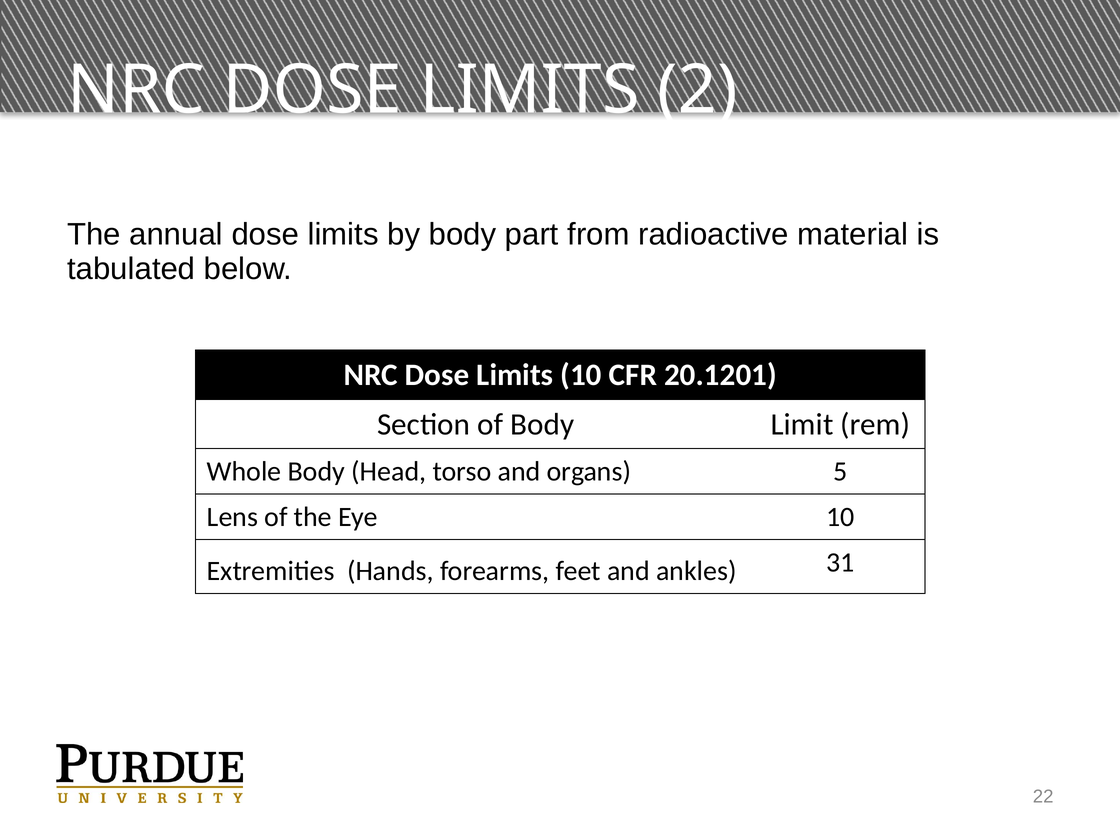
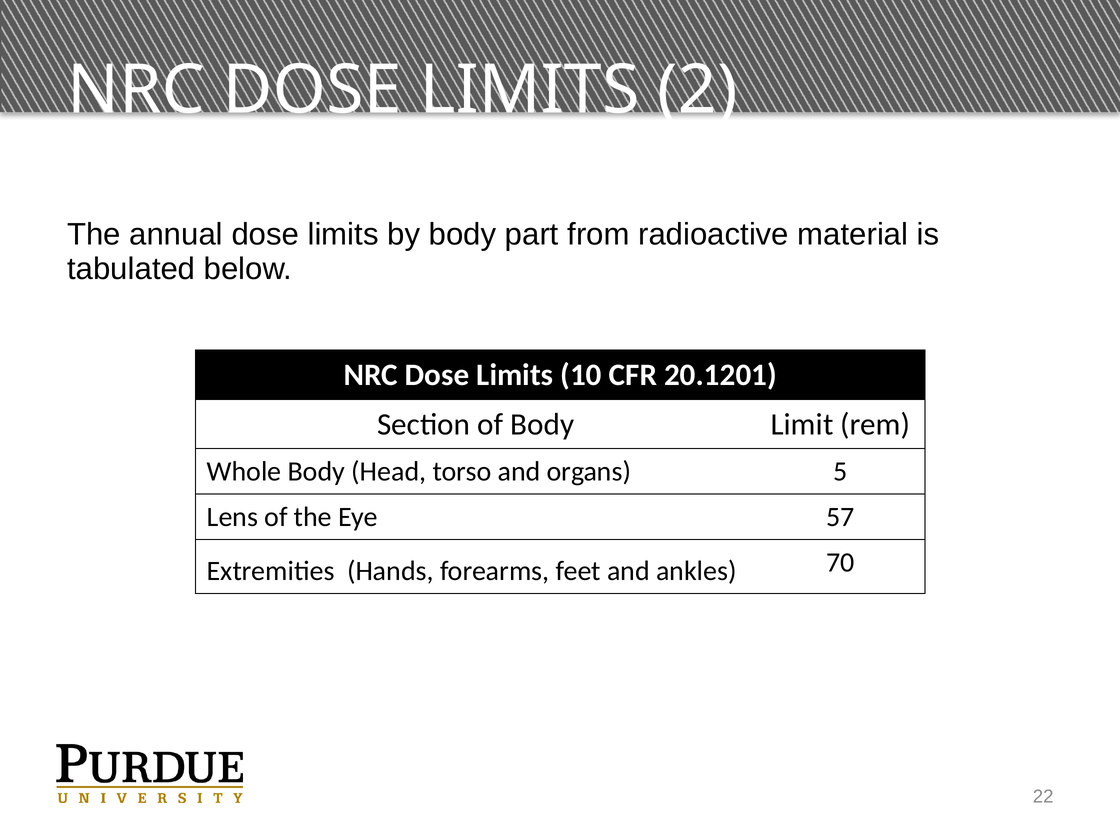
Eye 10: 10 -> 57 (840, 517)
31: 31 -> 70 (840, 563)
